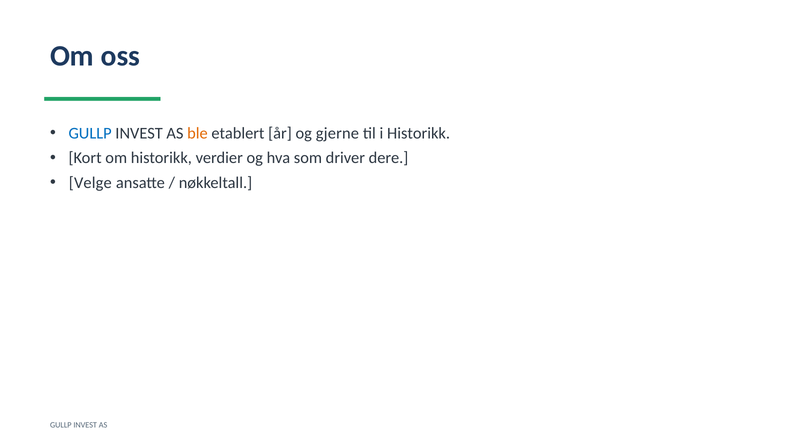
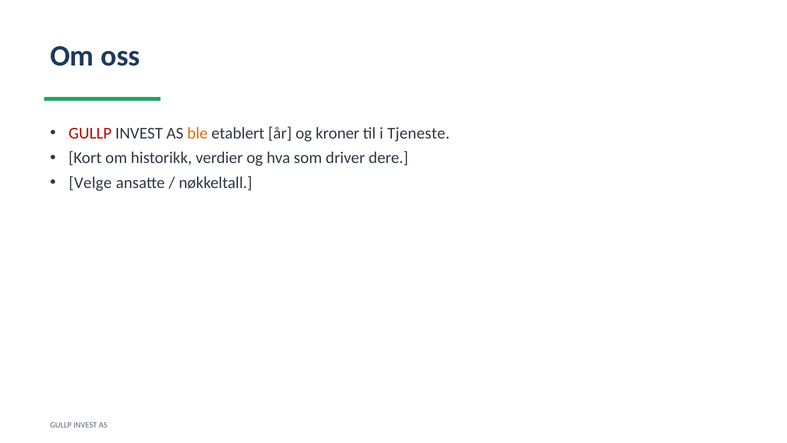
GULLP colour: blue -> red (90, 133)
gjerne: gjerne -> kroner (338, 133)
i Historikk: Historikk -> Tjeneste (418, 133)
